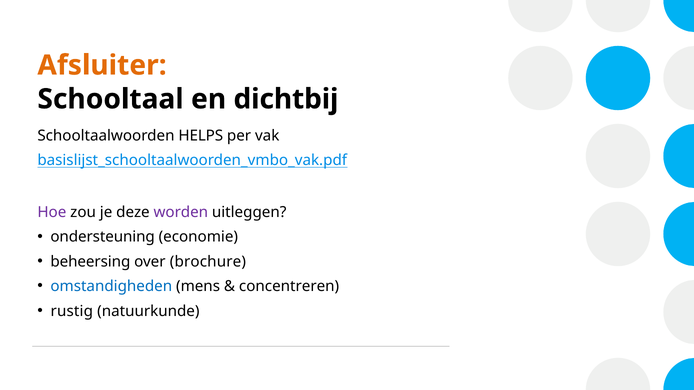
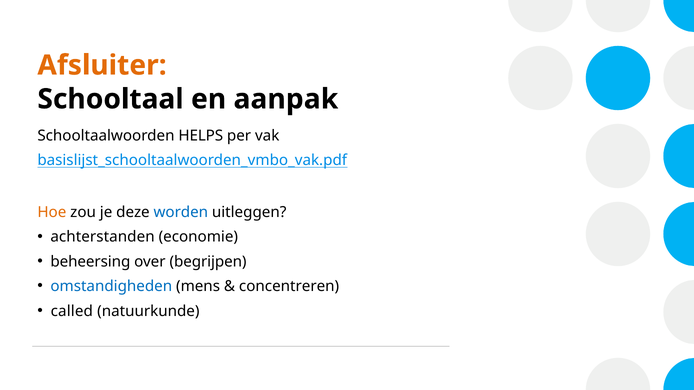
dichtbij: dichtbij -> aanpak (286, 99)
Hoe colour: purple -> orange (52, 212)
worden colour: purple -> blue (181, 212)
ondersteuning: ondersteuning -> achterstanden (103, 237)
brochure: brochure -> begrijpen (208, 262)
rustig: rustig -> called (72, 311)
